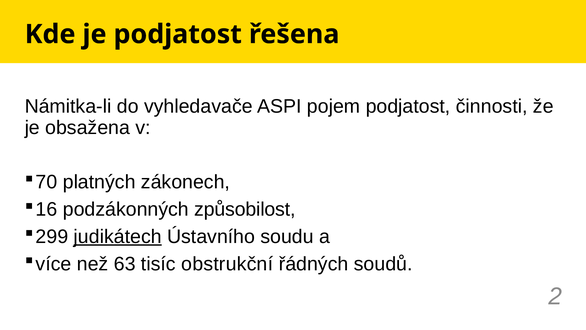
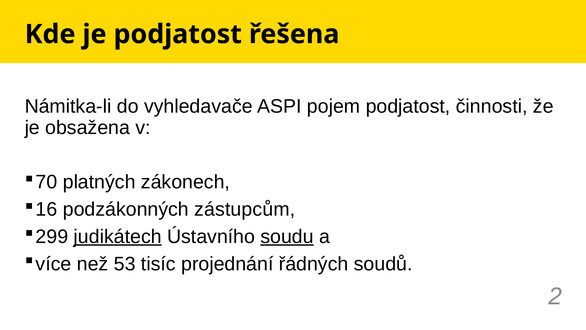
způsobilost: způsobilost -> zástupcům (245, 209)
soudu underline: none -> present (287, 236)
63: 63 -> 53 (125, 264)
obstrukční: obstrukční -> projednání (227, 264)
